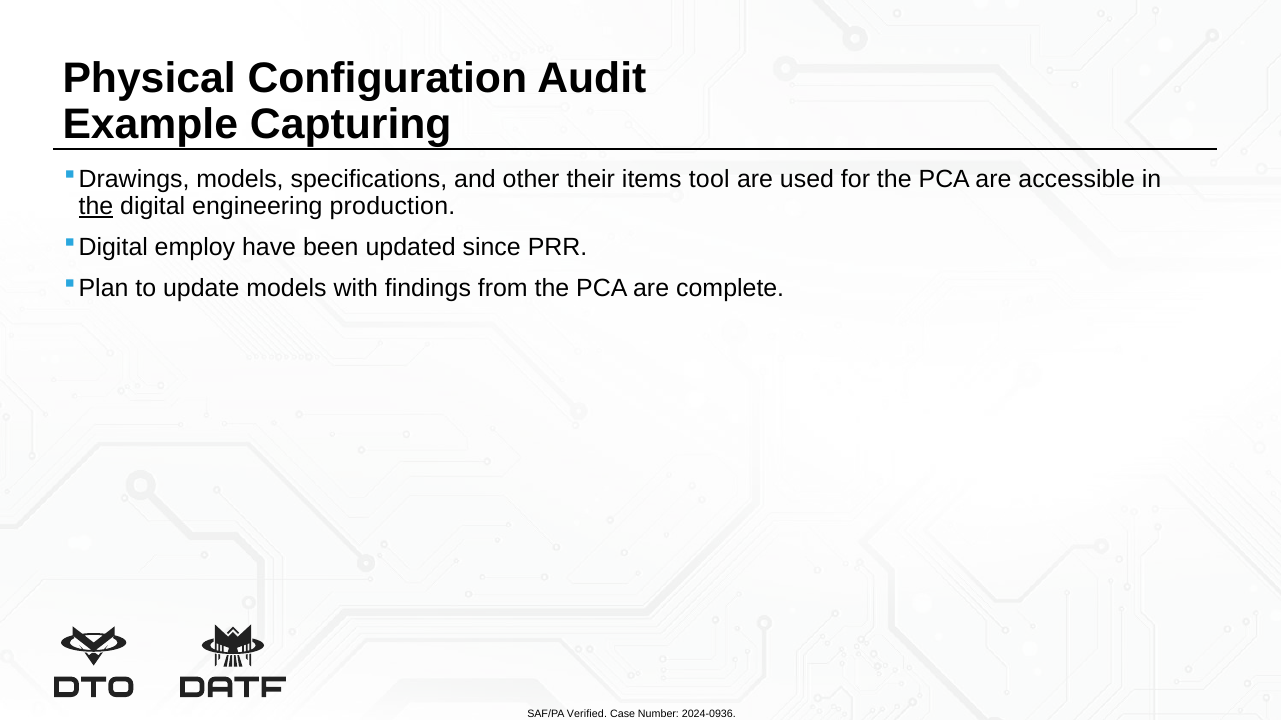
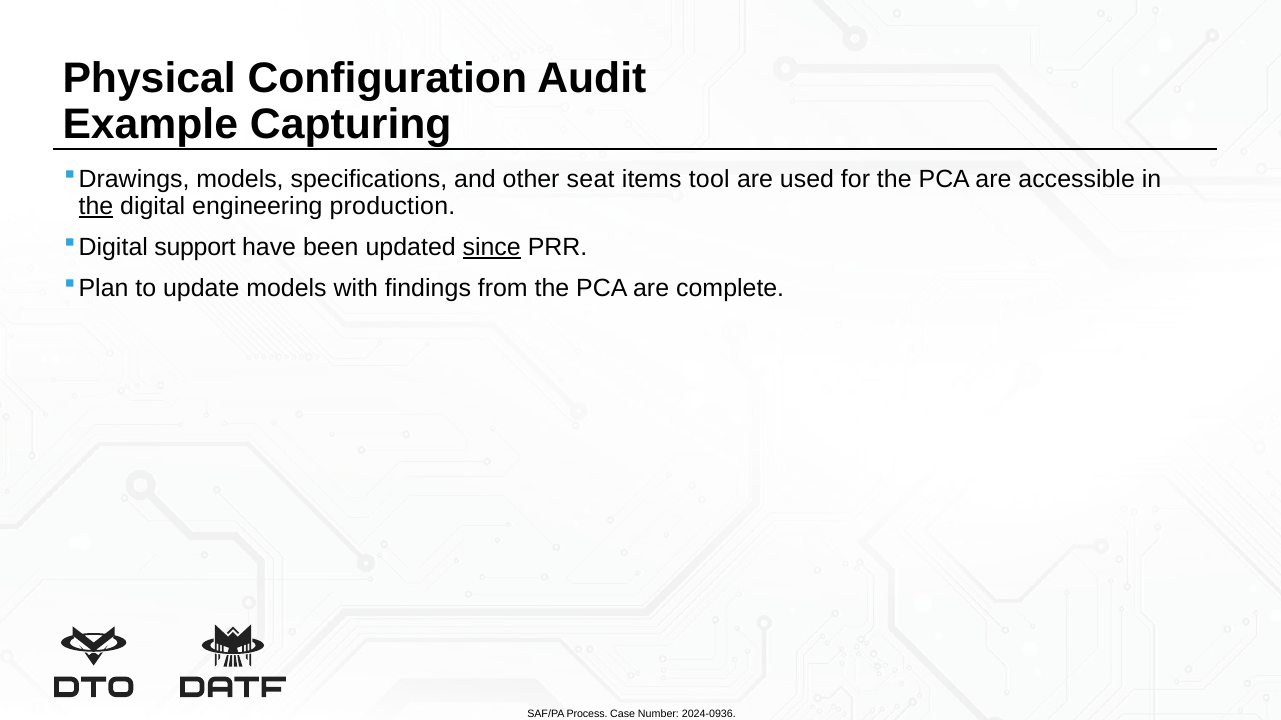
their: their -> seat (591, 179)
employ: employ -> support (195, 247)
since underline: none -> present (492, 247)
Verified: Verified -> Process (587, 715)
